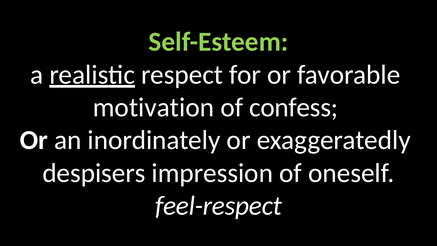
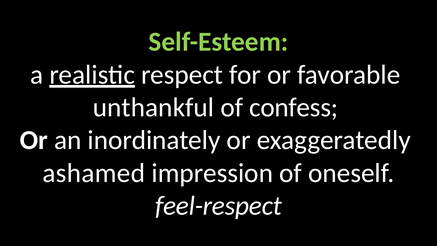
motivation: motivation -> unthankful (153, 107)
despisers: despisers -> ashamed (94, 173)
